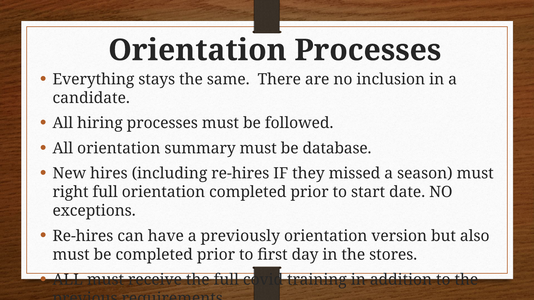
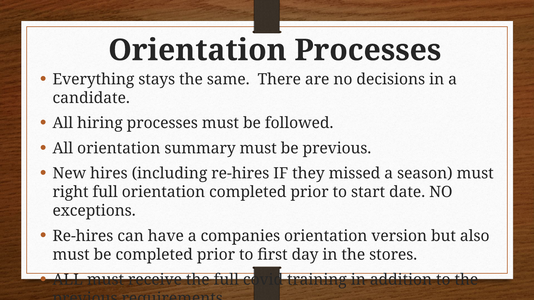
inclusion: inclusion -> decisions (391, 79)
be database: database -> previous (337, 148)
previously: previously -> companies (240, 236)
